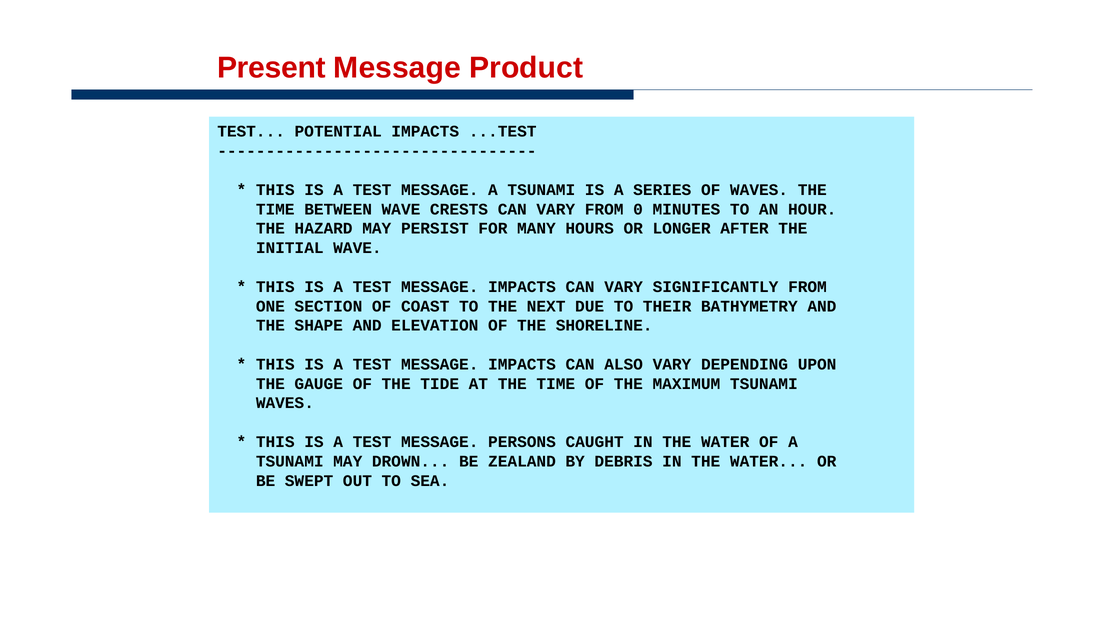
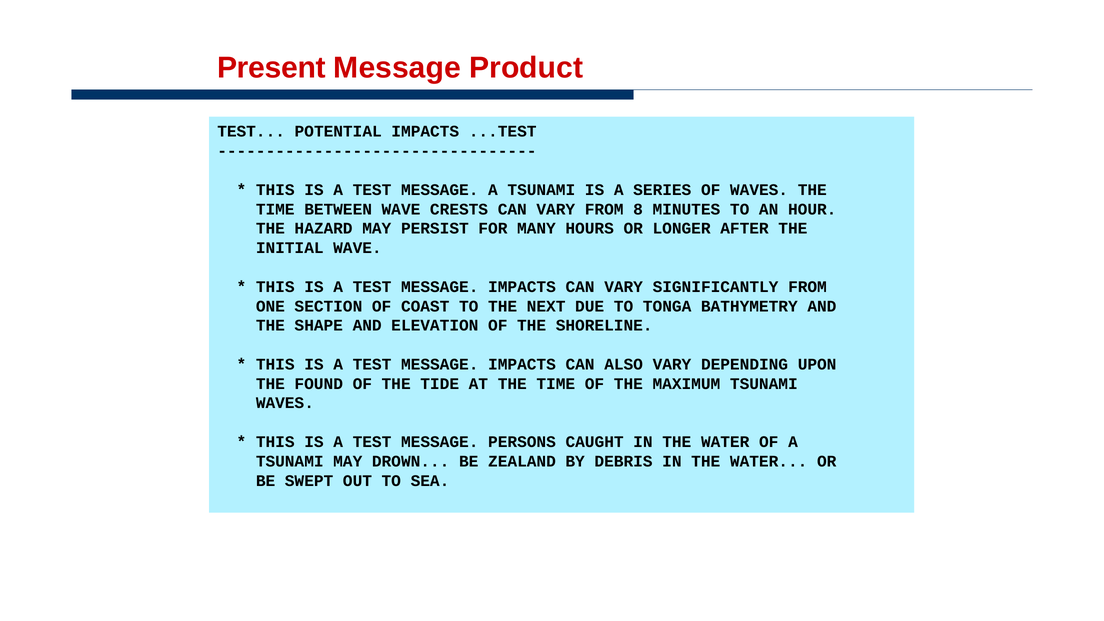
0: 0 -> 8 (638, 209)
THEIR: THEIR -> TONGA (667, 306)
GAUGE: GAUGE -> FOUND (319, 384)
